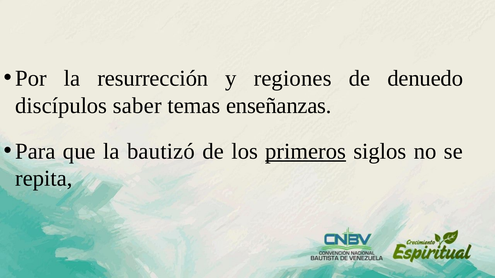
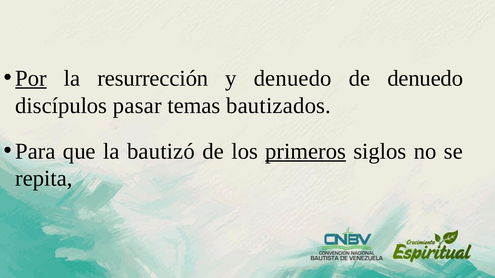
Por underline: none -> present (31, 79)
y regiones: regiones -> denuedo (293, 79)
saber: saber -> pasar (137, 106)
enseñanzas: enseñanzas -> bautizados (279, 106)
